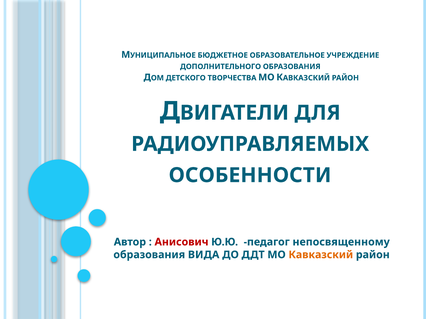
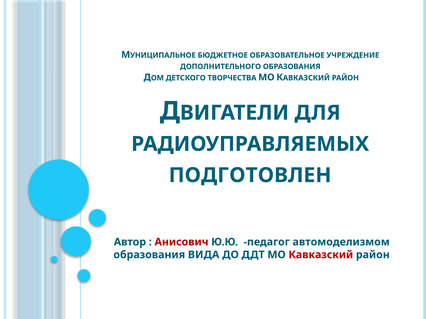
ОСОБЕННОСТИ: ОСОБЕННОСТИ -> ПОДГОТОВЛЕН (250, 176)
непосвященному: непосвященному -> автомоделизмом (341, 242)
Кавказский colour: orange -> red (321, 255)
